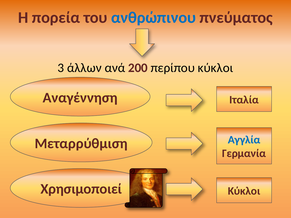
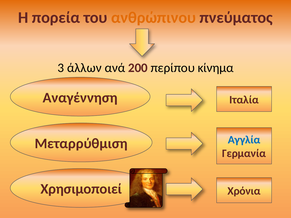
ανθρώπινου colour: blue -> orange (153, 18)
περίπου κύκλοι: κύκλοι -> κίνημα (216, 68)
Κύκλοι: Κύκλοι -> Χρόνια (244, 191)
